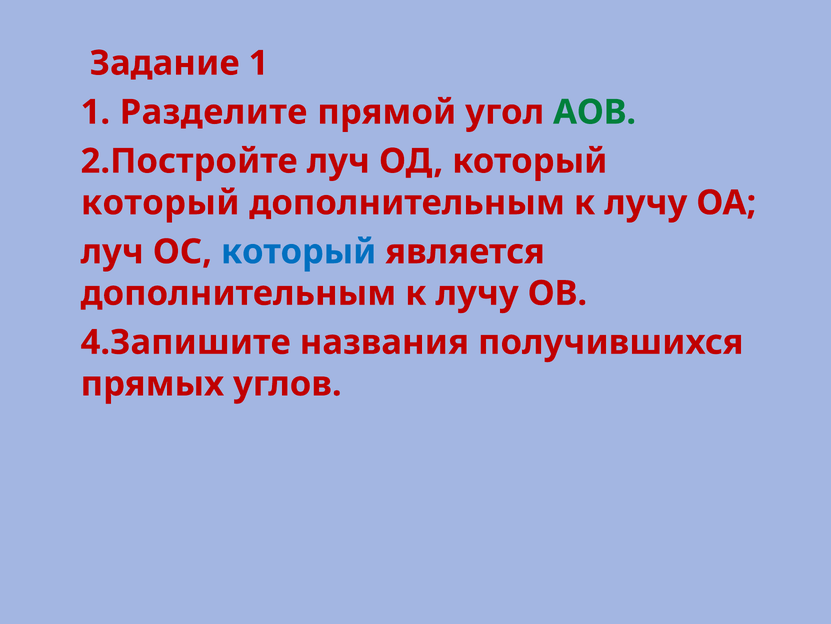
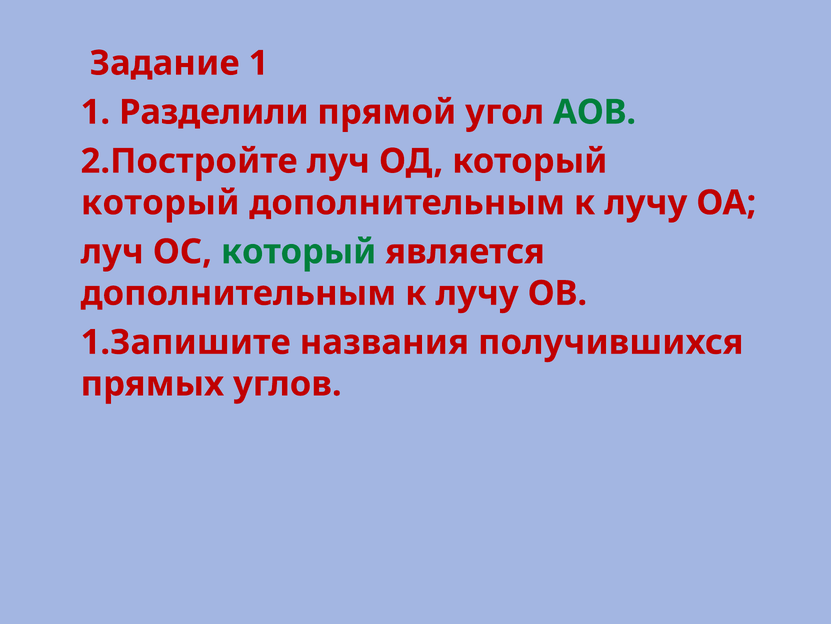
Разделите: Разделите -> Разделили (214, 112)
который colour: blue -> green (299, 252)
4.Запишите: 4.Запишите -> 1.Запишите (186, 342)
